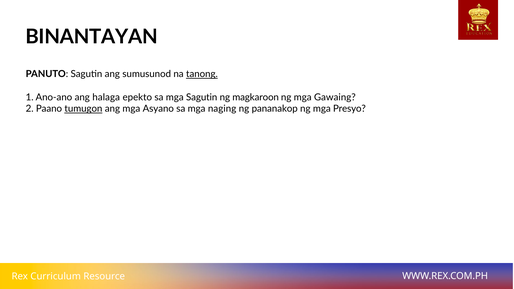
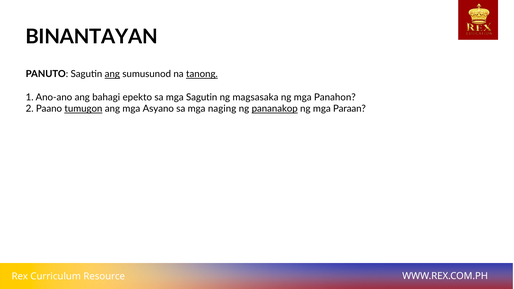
ang underline: none -> present (112, 74)
halaga: halaga -> bahagi (106, 97)
magkaroon: magkaroon -> magsasaka (256, 97)
Gawaing: Gawaing -> Panahon (335, 97)
pananakop underline: none -> present (275, 109)
Presyo: Presyo -> Paraan (349, 109)
